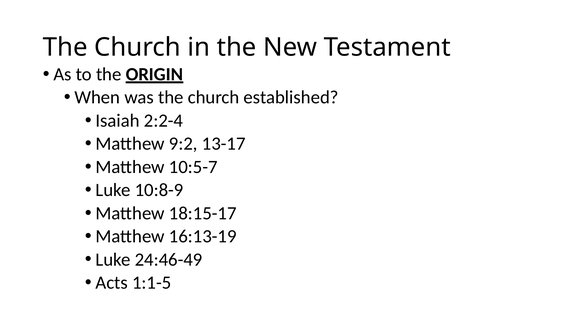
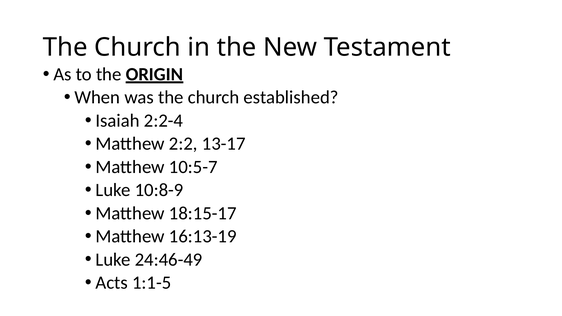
9:2: 9:2 -> 2:2 (183, 144)
